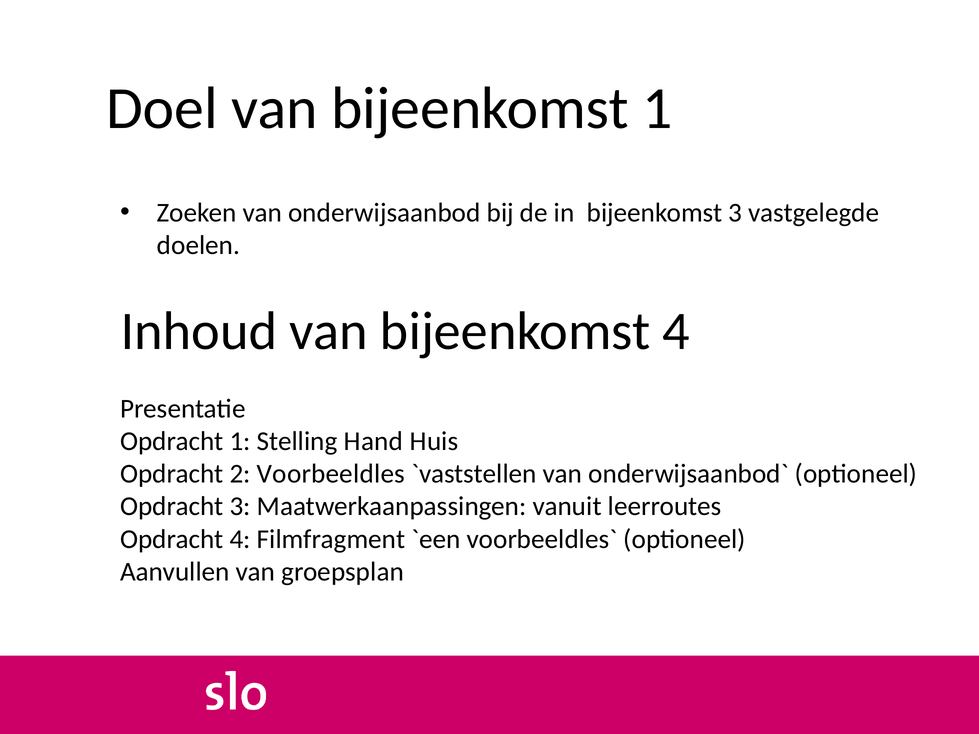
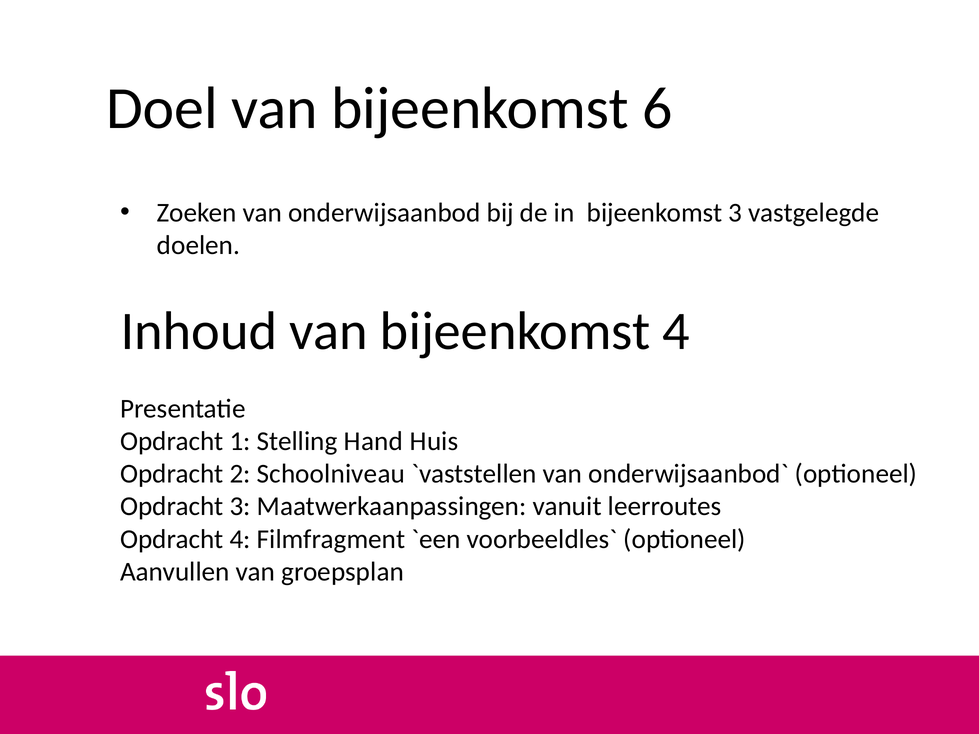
bijeenkomst 1: 1 -> 6 (657, 109)
Voorbeeldles: Voorbeeldles -> Schoolniveau (331, 474)
